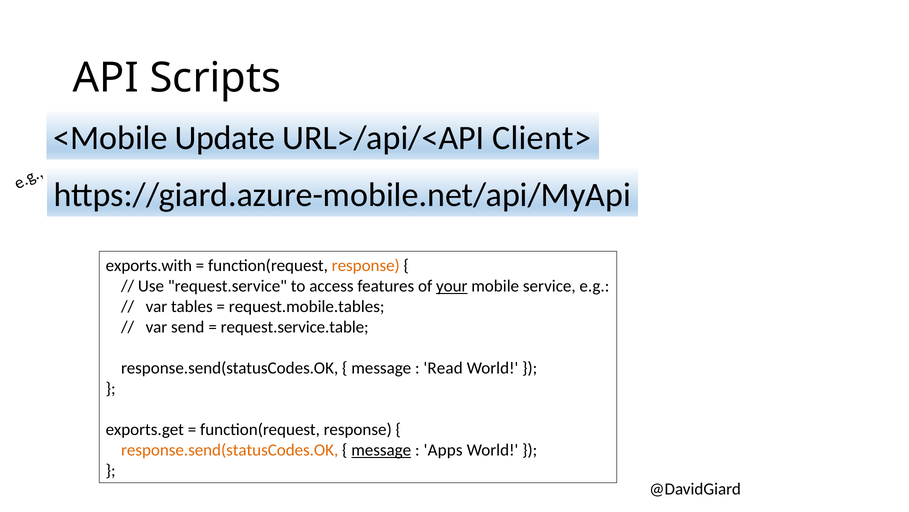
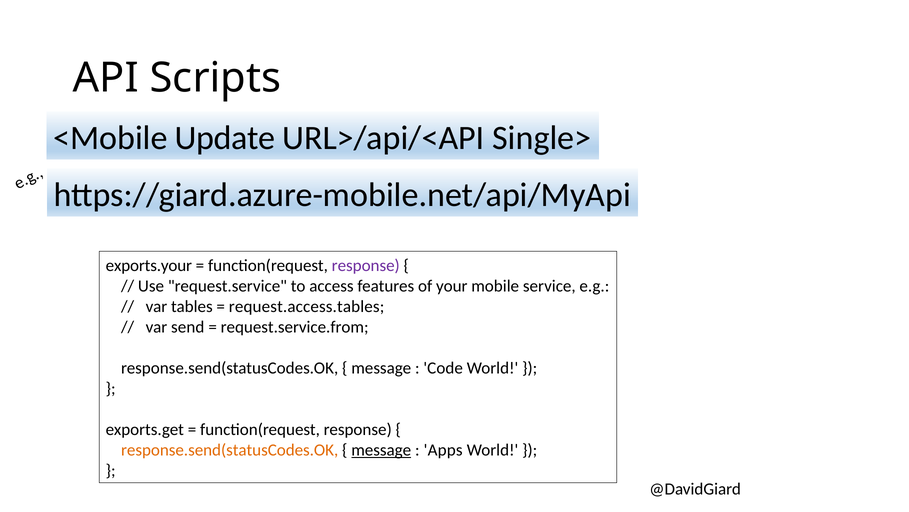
Client>: Client> -> Single> (542, 138)
exports.with: exports.with -> exports.your (149, 265)
response colour: orange -> purple (366, 265)
your underline: present -> none (452, 286)
request.mobile.tables: request.mobile.tables -> request.access.tables (307, 306)
request.service.table: request.service.table -> request.service.from (295, 327)
Read: Read -> Code (443, 368)
